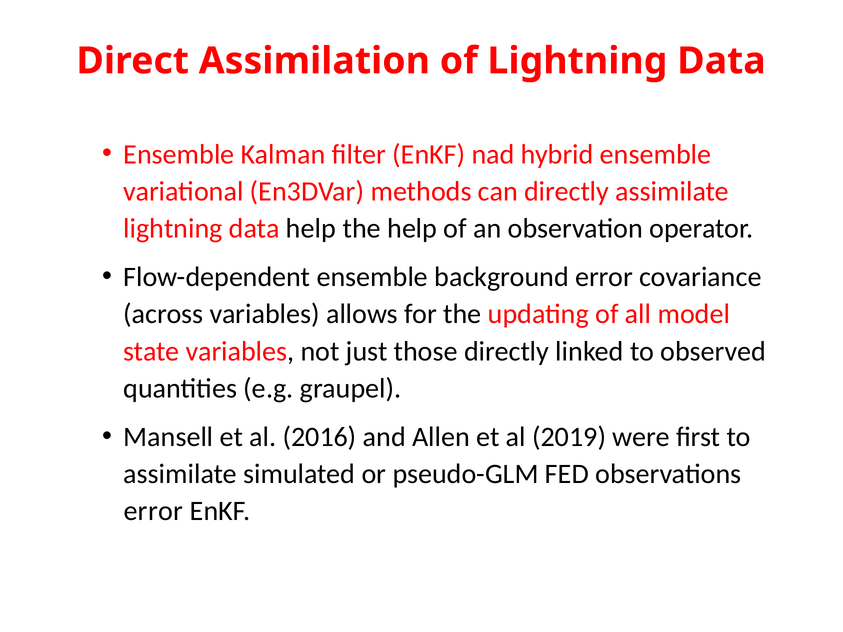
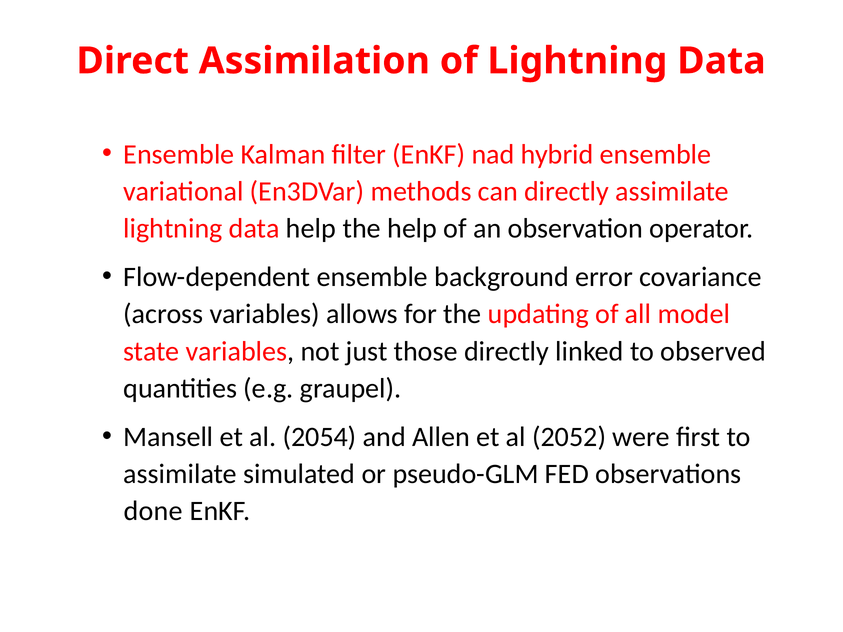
2016: 2016 -> 2054 (320, 437)
2019: 2019 -> 2052 (569, 437)
error: error -> done (153, 511)
